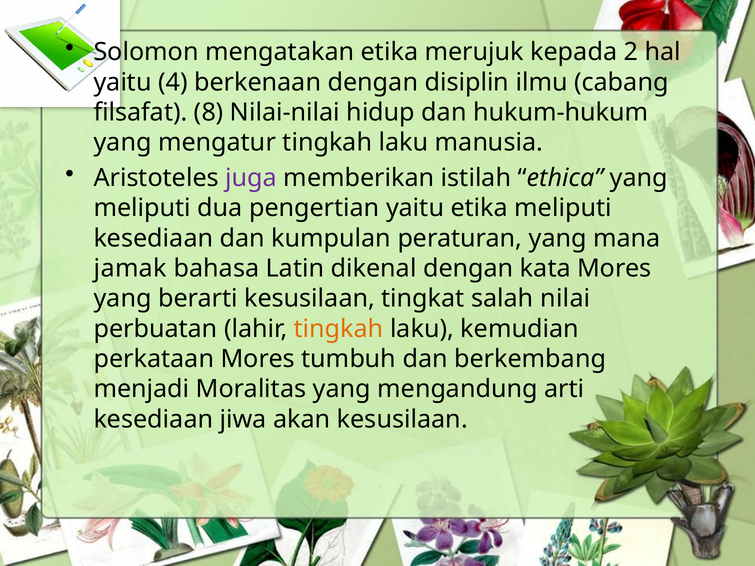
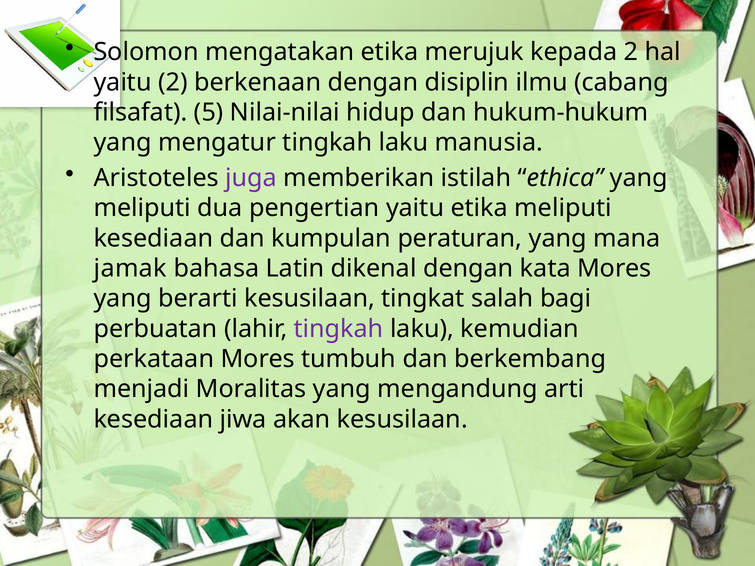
yaitu 4: 4 -> 2 (173, 82)
8: 8 -> 5 (209, 112)
nilai: nilai -> bagi (566, 299)
tingkah colour: orange -> purple (339, 329)
